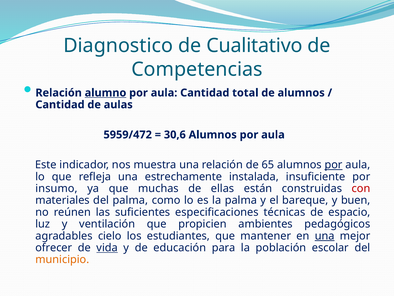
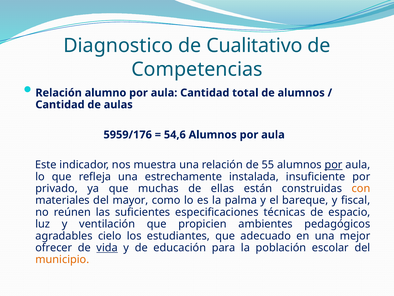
alumno underline: present -> none (105, 93)
5959/472: 5959/472 -> 5959/176 (128, 135)
30,6: 30,6 -> 54,6 (175, 135)
65: 65 -> 55 (268, 165)
insumo: insumo -> privado (57, 188)
con colour: red -> orange (361, 188)
del palma: palma -> mayor (130, 200)
buen: buen -> fiscal (356, 200)
mantener: mantener -> adecuado (266, 236)
una underline: present -> none (325, 236)
